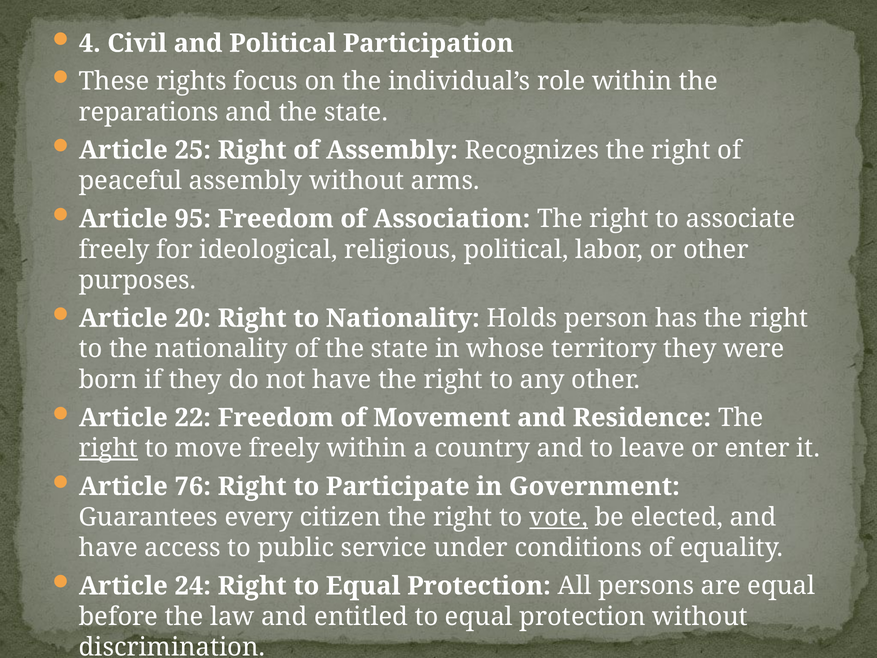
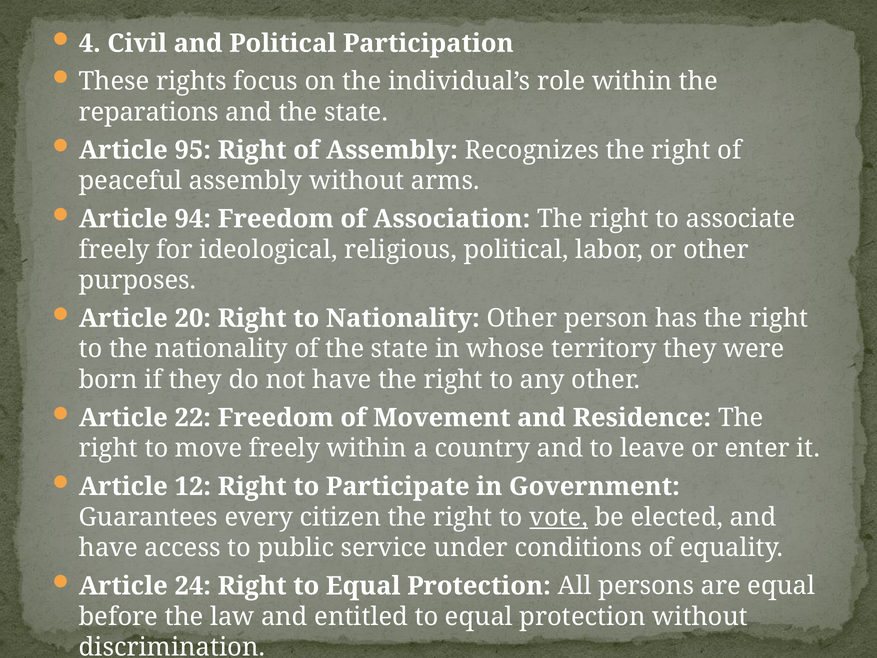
25: 25 -> 95 (193, 150)
95: 95 -> 94 (193, 219)
Nationality Holds: Holds -> Other (522, 318)
right underline: present -> none (108, 448)
76: 76 -> 12 (193, 486)
